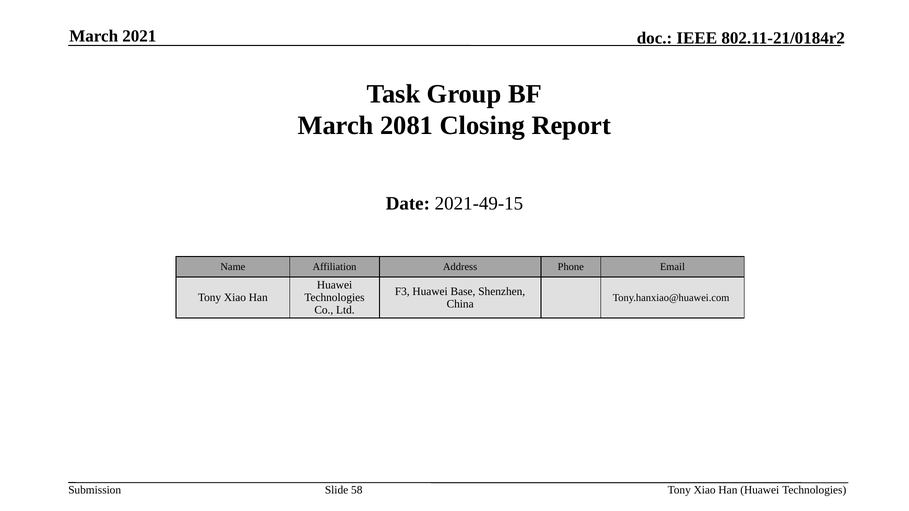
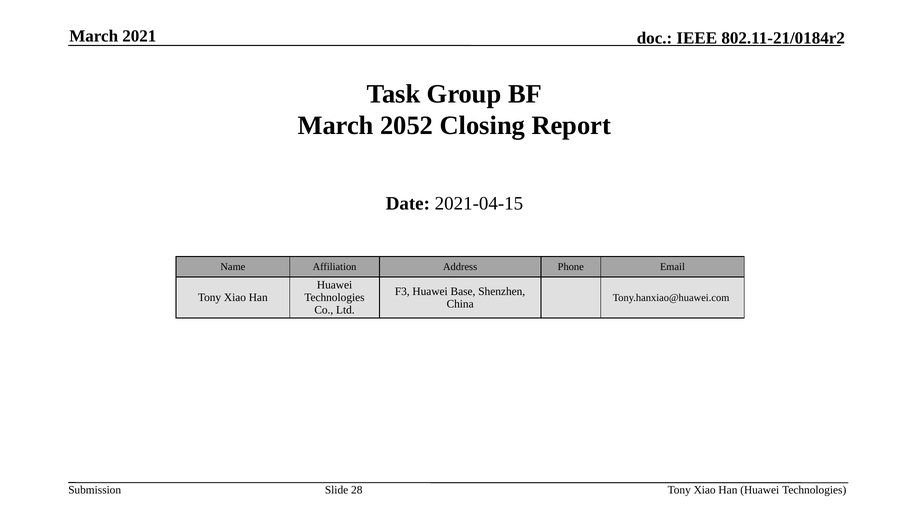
2081: 2081 -> 2052 (407, 126)
2021-49-15: 2021-49-15 -> 2021-04-15 (479, 204)
58: 58 -> 28 (357, 490)
